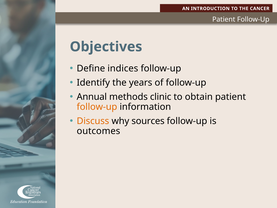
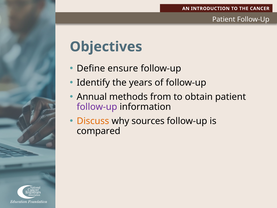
indices: indices -> ensure (123, 68)
clinic: clinic -> from (161, 97)
follow-up colour: orange -> purple (97, 107)
outcomes: outcomes -> compared (99, 131)
